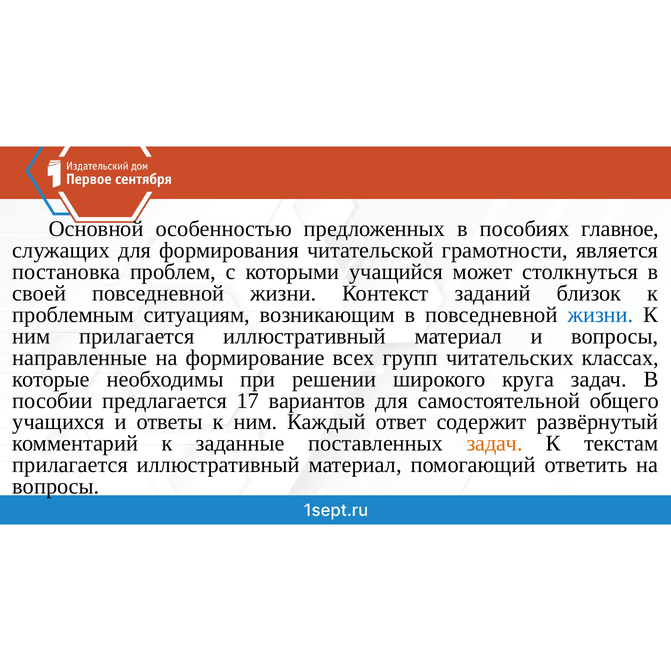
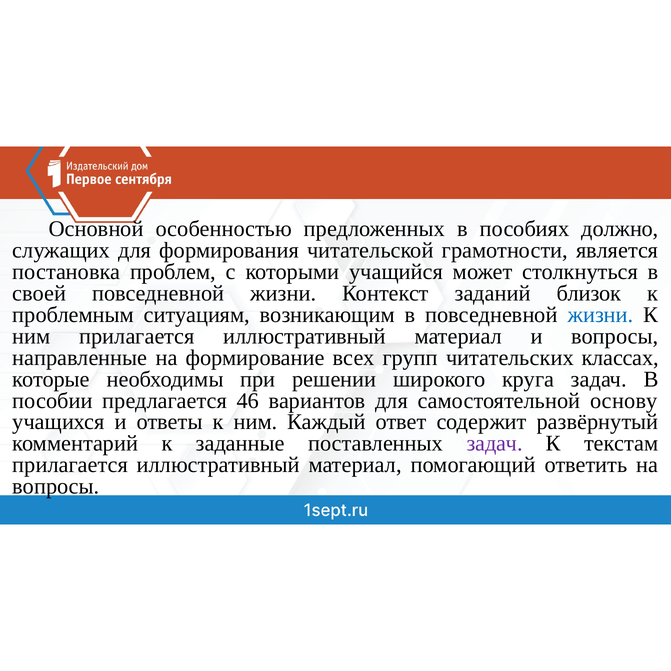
главное: главное -> должно (620, 229)
17: 17 -> 46 (248, 401)
общего: общего -> основу (624, 401)
задач colour: orange -> purple (495, 444)
